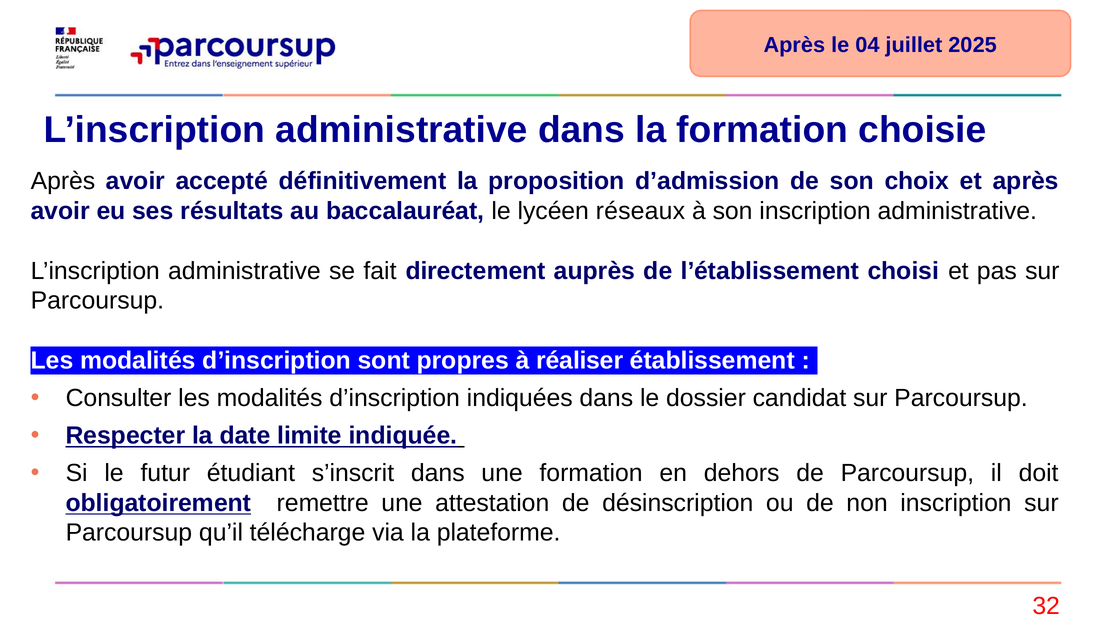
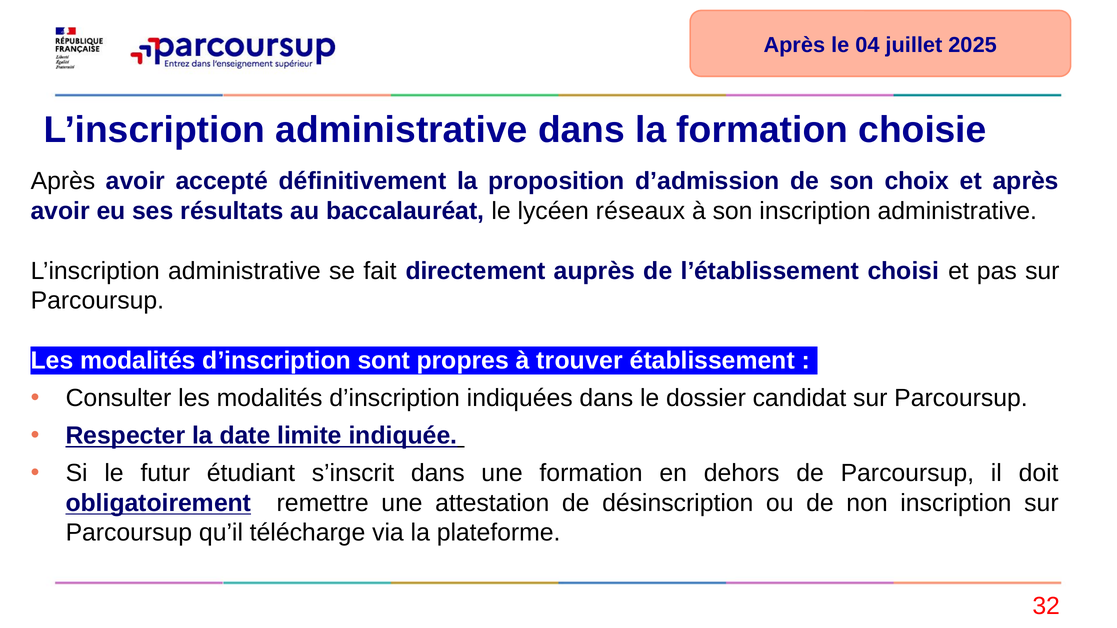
réaliser: réaliser -> trouver (580, 361)
